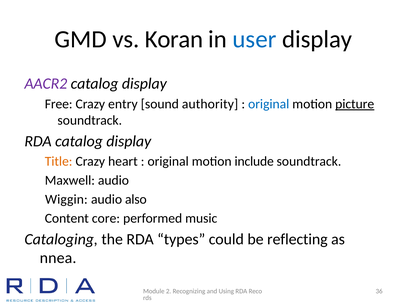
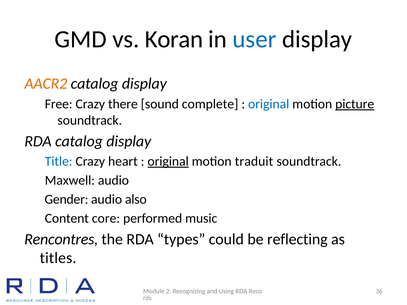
AACR2 colour: purple -> orange (46, 84)
entry: entry -> there (123, 104)
authority: authority -> complete (210, 104)
Title colour: orange -> blue (59, 161)
original underline: none -> present (168, 161)
include: include -> traduit (254, 161)
Wiggin: Wiggin -> Gender (66, 199)
Cataloging: Cataloging -> Rencontres (61, 239)
nnea: nnea -> titles (58, 258)
